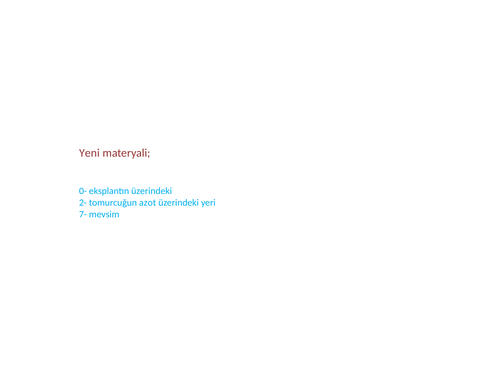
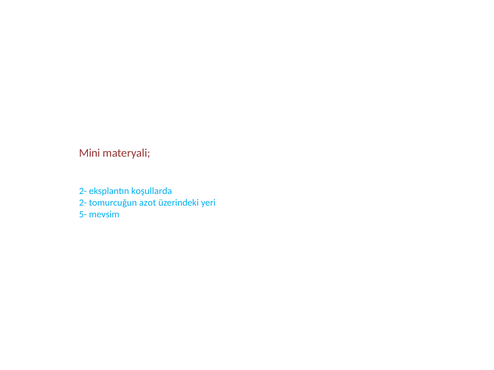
Yeni: Yeni -> Mini (90, 153)
0-: 0- -> 2- (83, 191)
eksplantın üzerindeki: üzerindeki -> koşullarda (152, 191)
7-: 7- -> 5- (83, 214)
